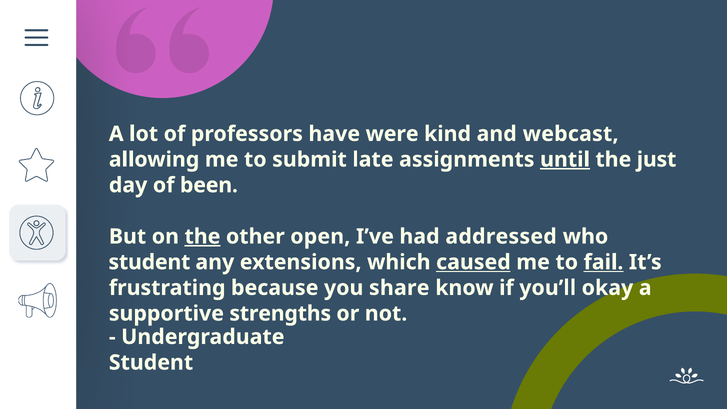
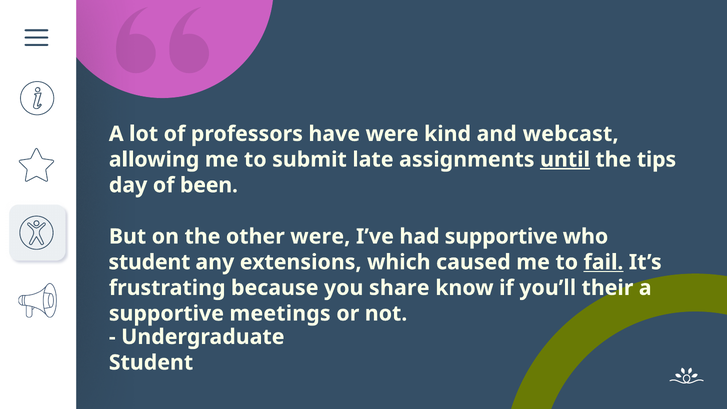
just: just -> tips (657, 160)
the underline: present -> none (202, 237)
other open: open -> were (320, 237)
had addressed: addressed -> supportive (501, 237)
caused underline: present -> none (473, 262)
okay: okay -> their (607, 288)
strengths: strengths -> meetings (280, 313)
